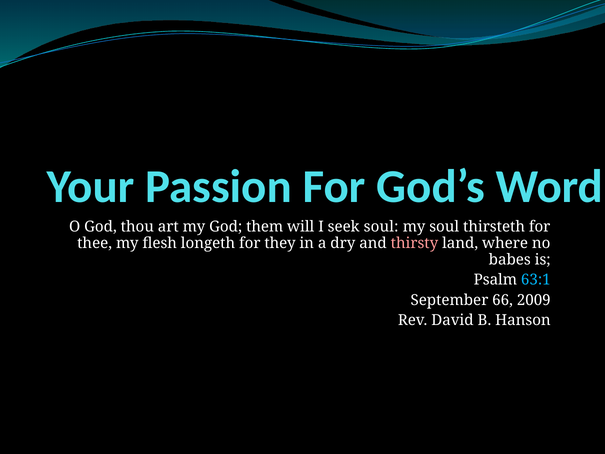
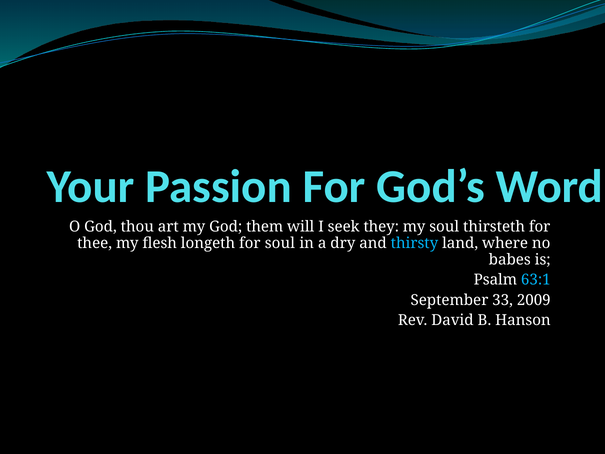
seek soul: soul -> they (381, 227)
for they: they -> soul (280, 243)
thirsty colour: pink -> light blue (414, 243)
66: 66 -> 33 (503, 300)
